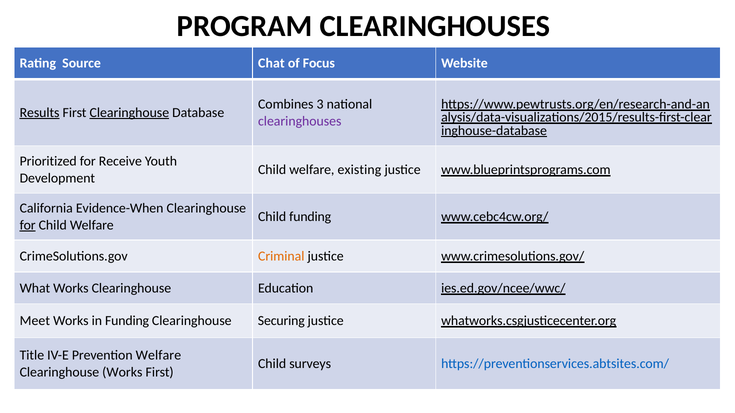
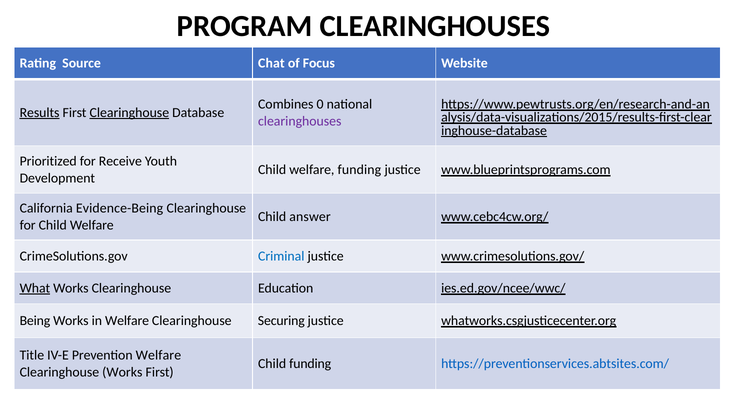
3: 3 -> 0 (320, 104)
welfare existing: existing -> funding (359, 170)
Evidence-When: Evidence-When -> Evidence-Being (120, 209)
Child funding: funding -> answer (310, 217)
for underline: present -> none (28, 225)
Criminal colour: orange -> blue (281, 256)
What underline: none -> present (35, 288)
Meet: Meet -> Being (35, 321)
in Funding: Funding -> Welfare (127, 321)
Child surveys: surveys -> funding (310, 364)
